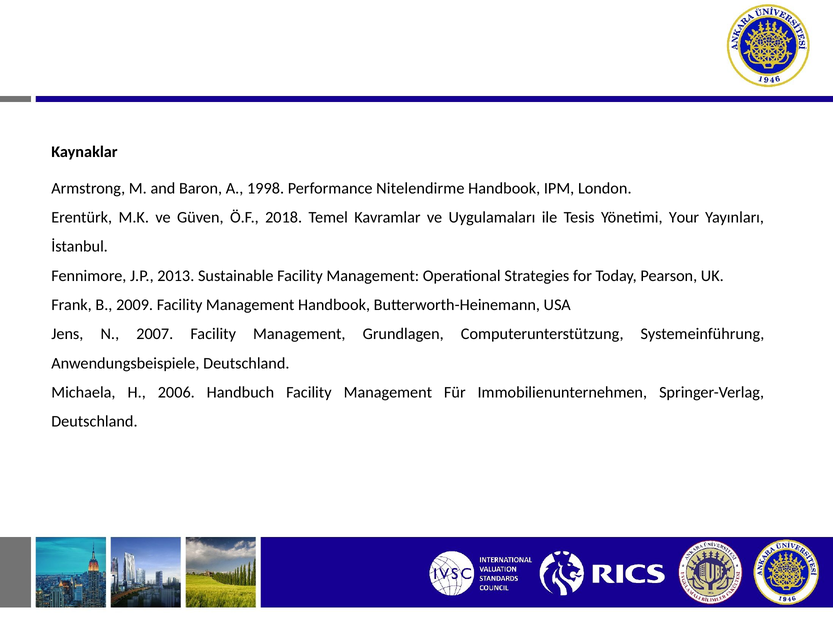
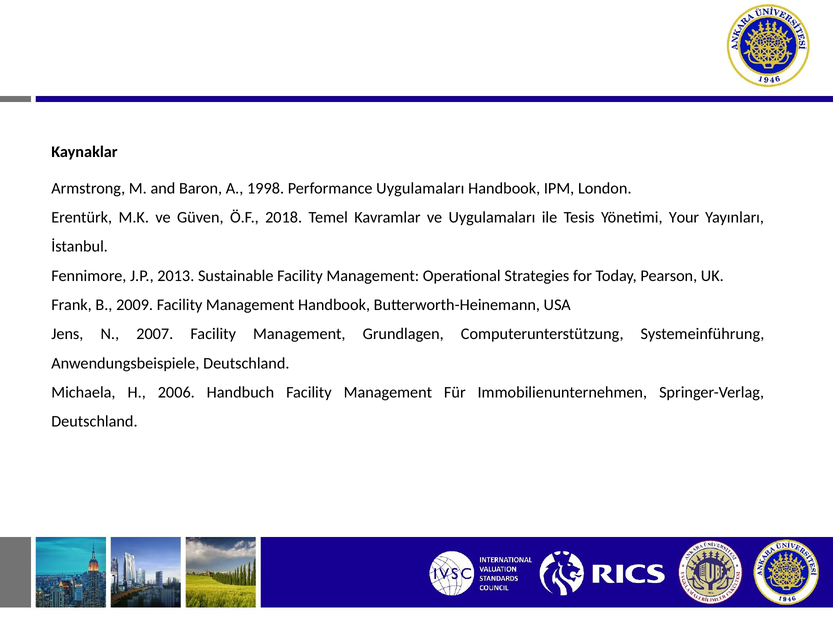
Performance Nitelendirme: Nitelendirme -> Uygulamaları (420, 188)
